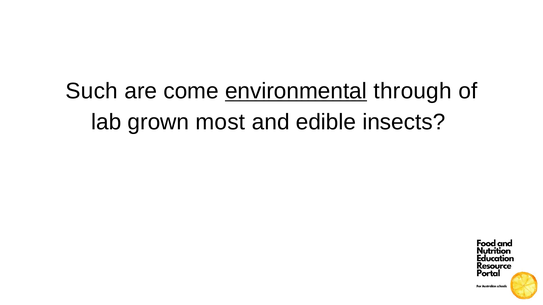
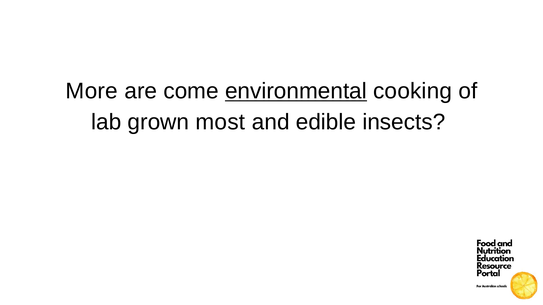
Such: Such -> More (92, 91)
through: through -> cooking (413, 91)
